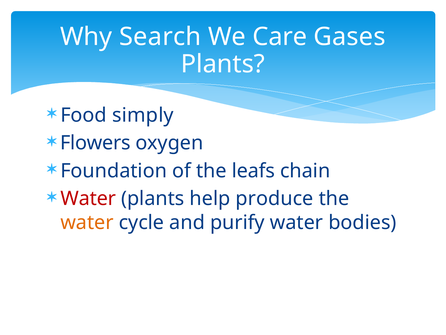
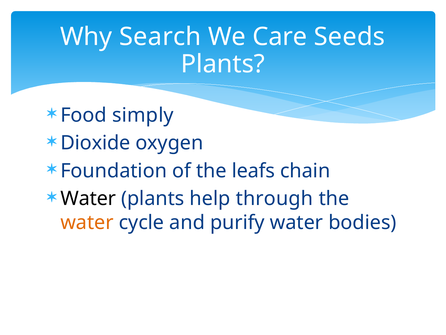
Gases: Gases -> Seeds (349, 37)
Flowers: Flowers -> Dioxide (95, 143)
Water colour: red -> black (88, 198)
produce: produce -> through (274, 198)
